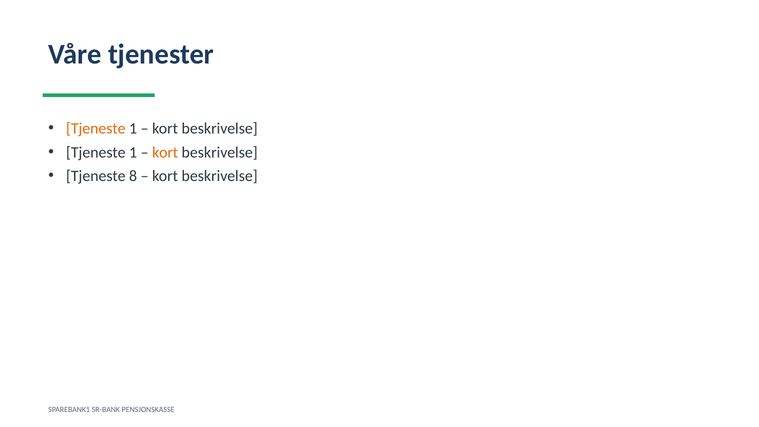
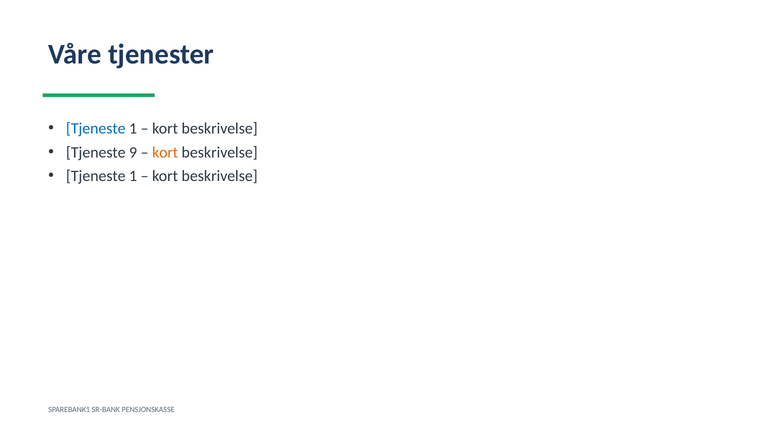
Tjeneste colour: orange -> blue (96, 129)
1: 1 -> 9 (133, 152)
8: 8 -> 1 (133, 176)
